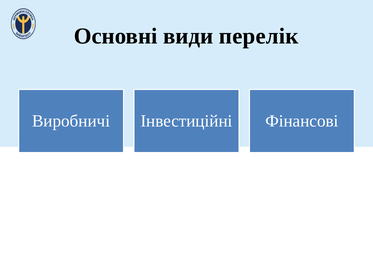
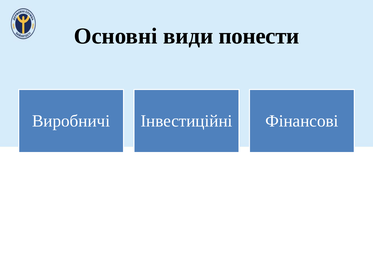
перелік: перелік -> понести (259, 36)
